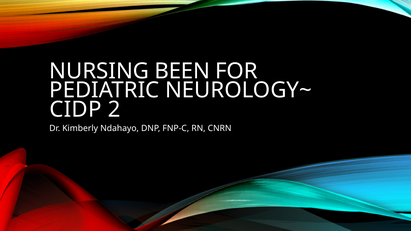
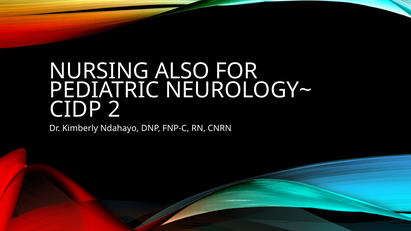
BEEN: BEEN -> ALSO (182, 71)
